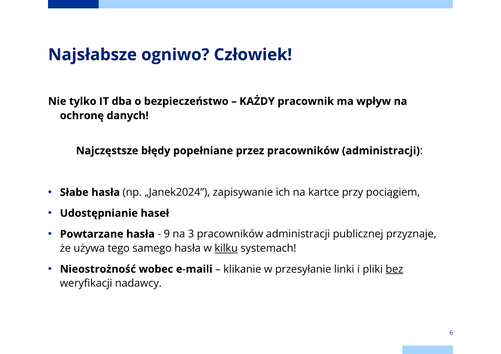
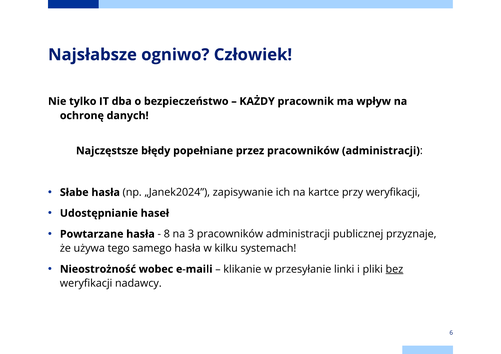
przy pociągiem: pociągiem -> weryfikacji (393, 193)
9: 9 -> 8 (167, 234)
kilku underline: present -> none (226, 249)
